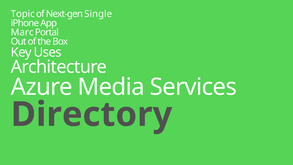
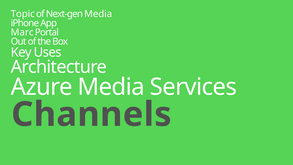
Next-gen Single: Single -> Media (98, 14)
Directory: Directory -> Channels (91, 114)
